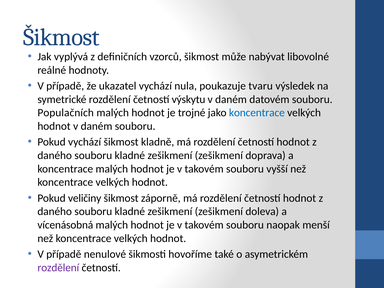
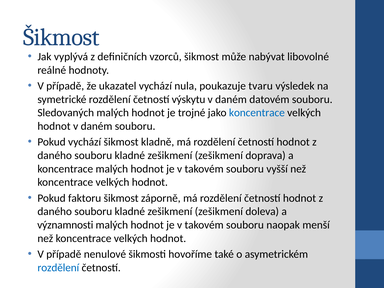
Populačních: Populačních -> Sledovaných (66, 113)
veličiny: veličiny -> faktoru (85, 198)
vícenásobná: vícenásobná -> významnosti (65, 225)
rozdělení colour: purple -> blue (58, 268)
